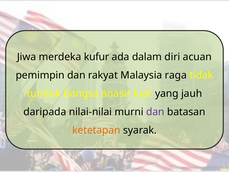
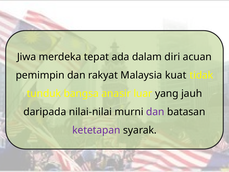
kufur: kufur -> tepat (96, 57)
raga: raga -> kuat (176, 75)
ketetapan colour: orange -> purple (96, 130)
